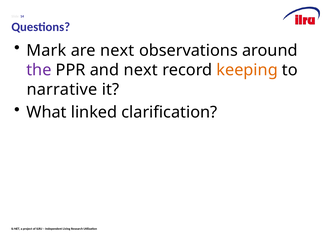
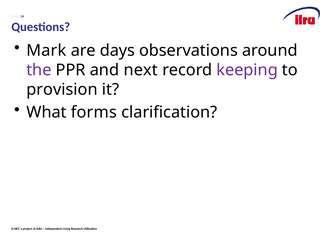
are next: next -> days (117, 51)
keeping colour: orange -> purple (247, 70)
narrative: narrative -> provision (62, 90)
linked: linked -> forms (94, 113)
